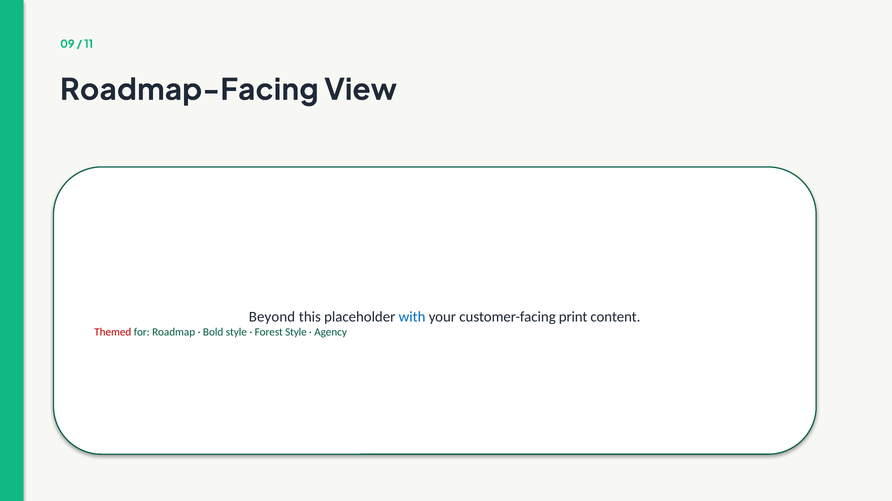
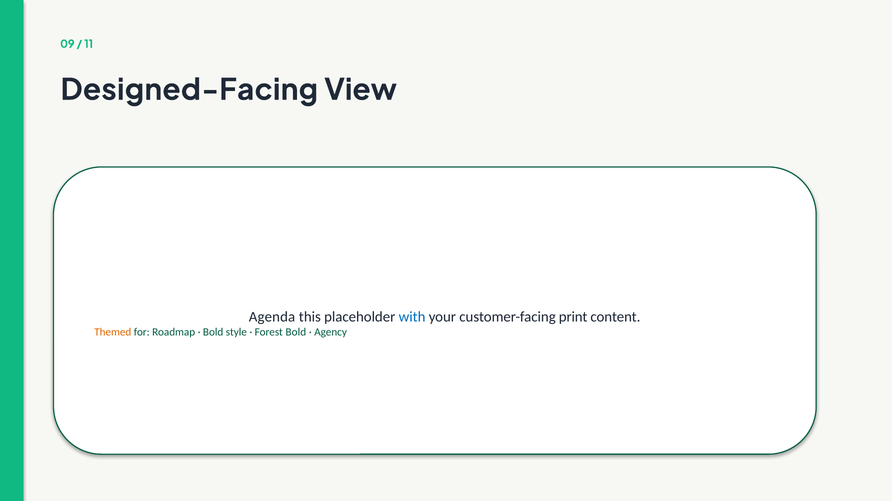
Roadmap-Facing: Roadmap-Facing -> Designed-Facing (189, 90)
Beyond: Beyond -> Agenda (272, 317)
Themed colour: red -> orange (113, 332)
Forest Style: Style -> Bold (296, 332)
